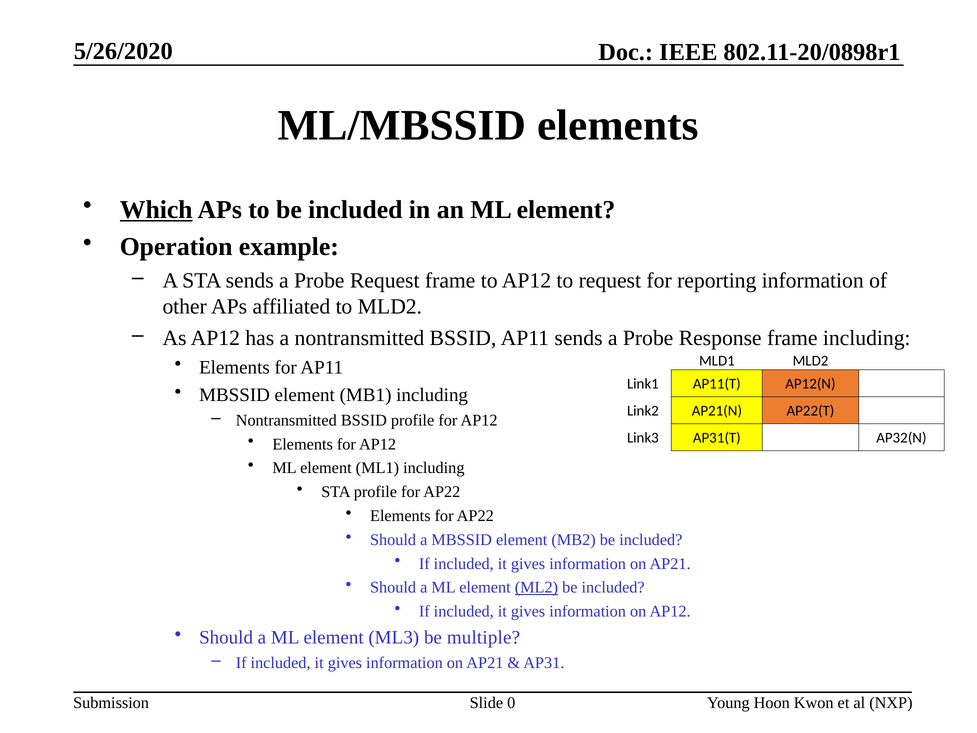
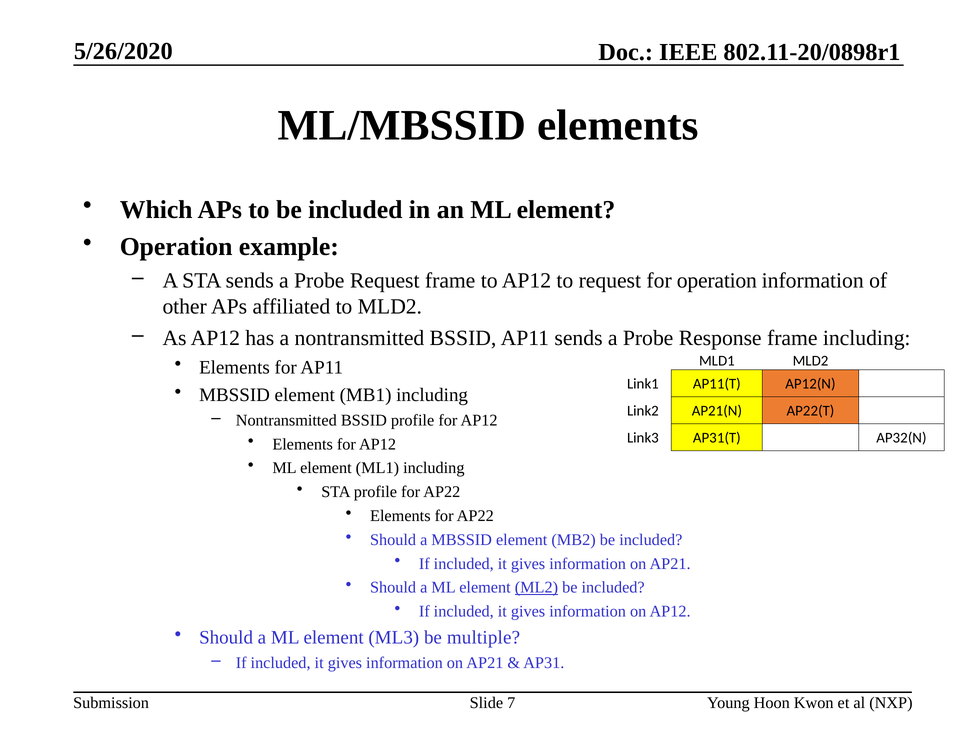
Which underline: present -> none (156, 209)
for reporting: reporting -> operation (717, 280)
0: 0 -> 7 (511, 703)
